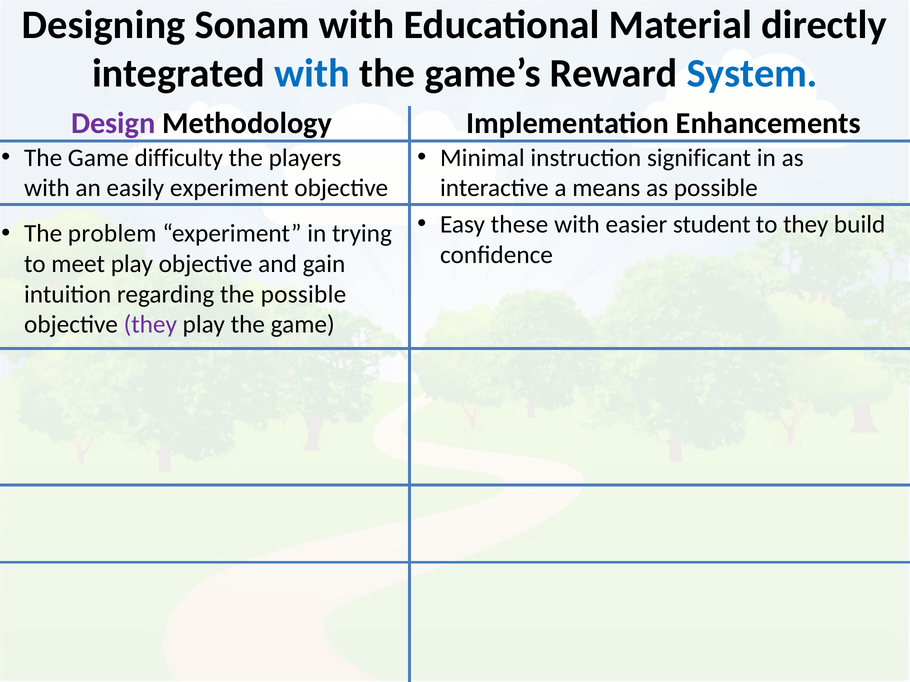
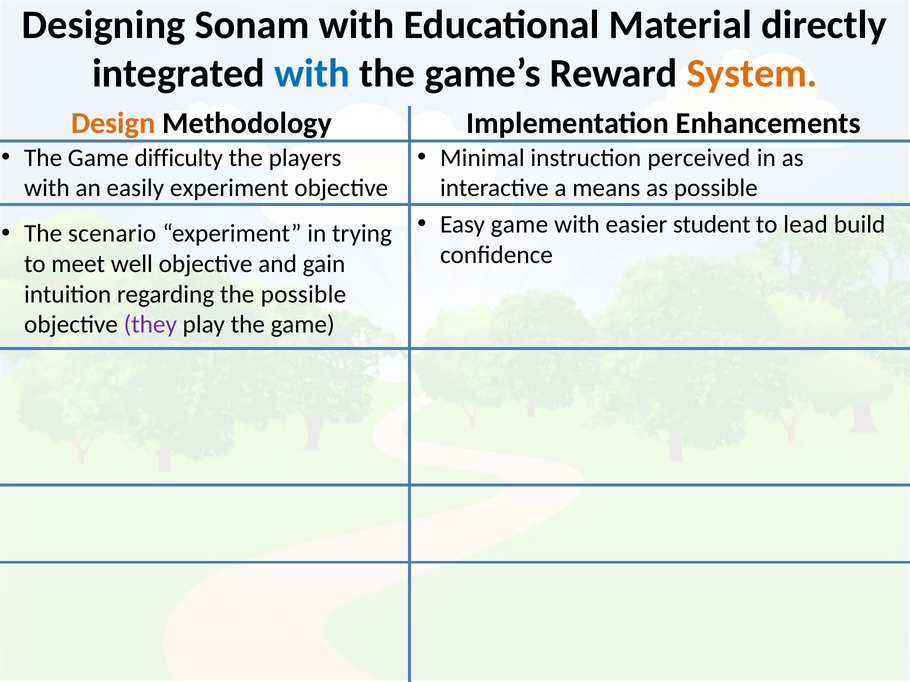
System colour: blue -> orange (752, 74)
Design colour: purple -> orange (113, 123)
significant: significant -> perceived (699, 158)
Easy these: these -> game (519, 225)
to they: they -> lead (806, 225)
problem: problem -> scenario (112, 234)
meet play: play -> well (132, 264)
